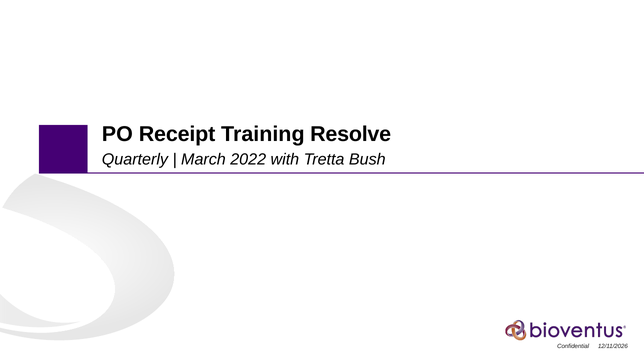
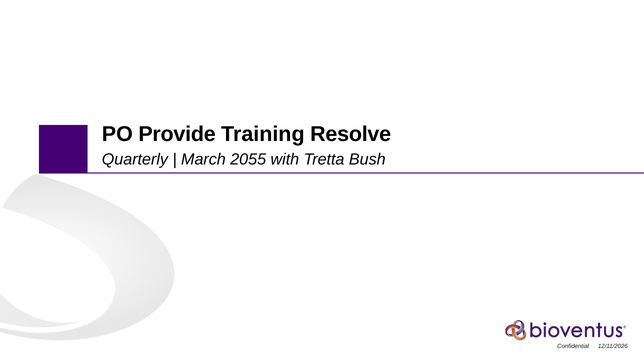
Receipt: Receipt -> Provide (177, 134)
2022: 2022 -> 2055 (248, 159)
